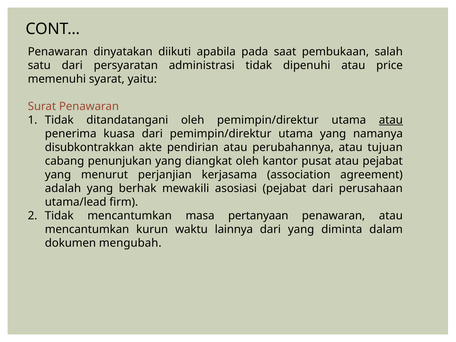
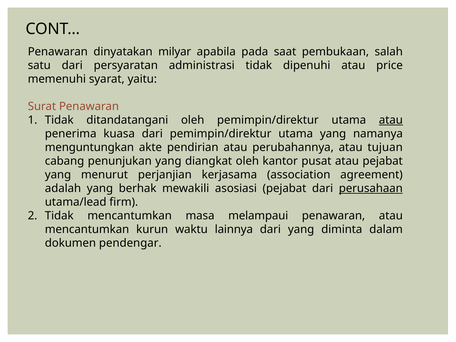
diikuti: diikuti -> milyar (175, 52)
disubkontrakkan: disubkontrakkan -> menguntungkan (89, 147)
perusahaan underline: none -> present (371, 188)
pertanyaan: pertanyaan -> melampaui (258, 216)
mengubah: mengubah -> pendengar (130, 243)
